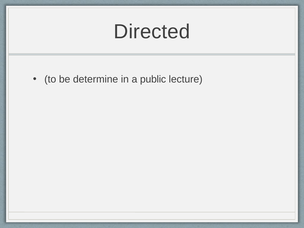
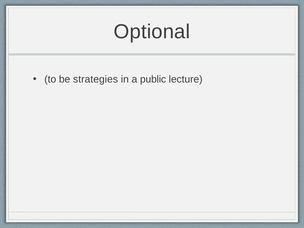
Directed: Directed -> Optional (152, 32)
determine: determine -> strategies (96, 79)
